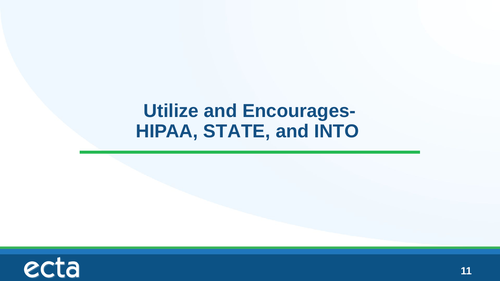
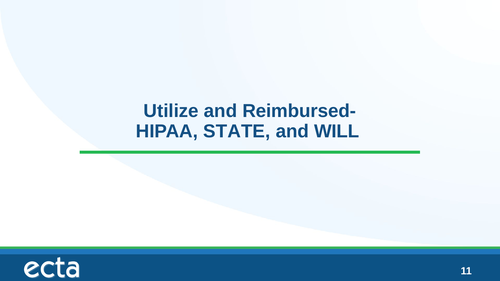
Encourages-: Encourages- -> Reimbursed- (299, 111)
INTO: INTO -> WILL (337, 131)
